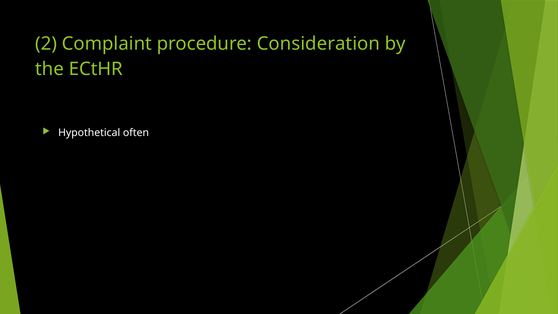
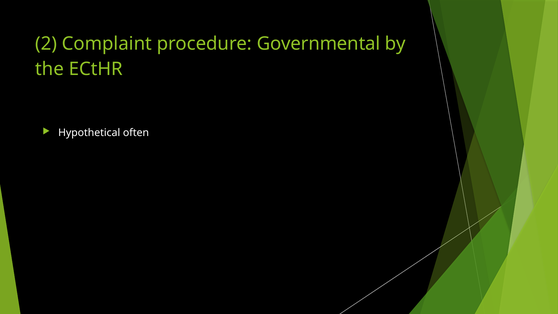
Consideration: Consideration -> Governmental (319, 44)
